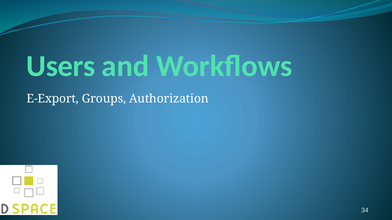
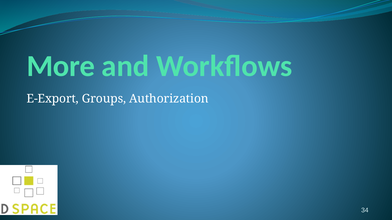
Users: Users -> More (61, 66)
